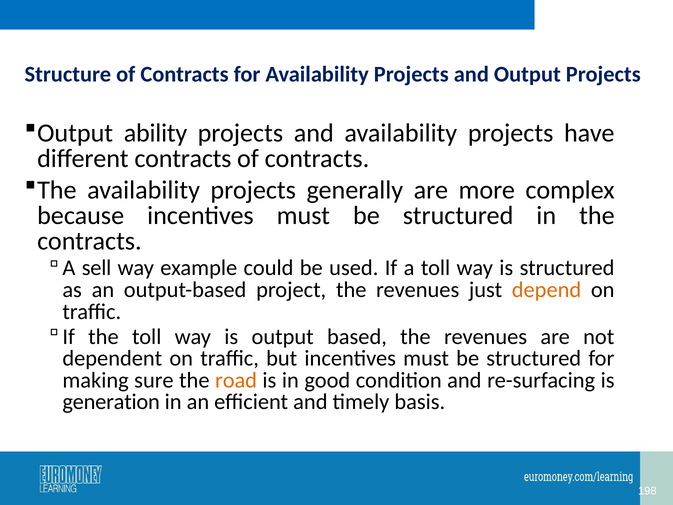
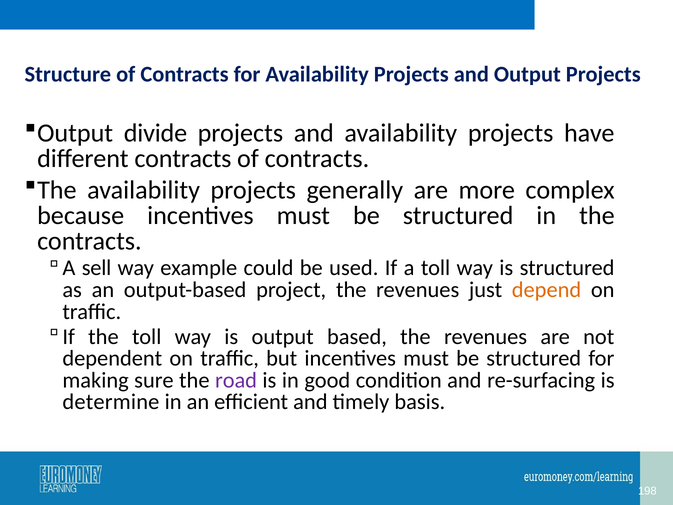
ability: ability -> divide (155, 133)
road colour: orange -> purple (236, 380)
generation: generation -> determine (111, 402)
